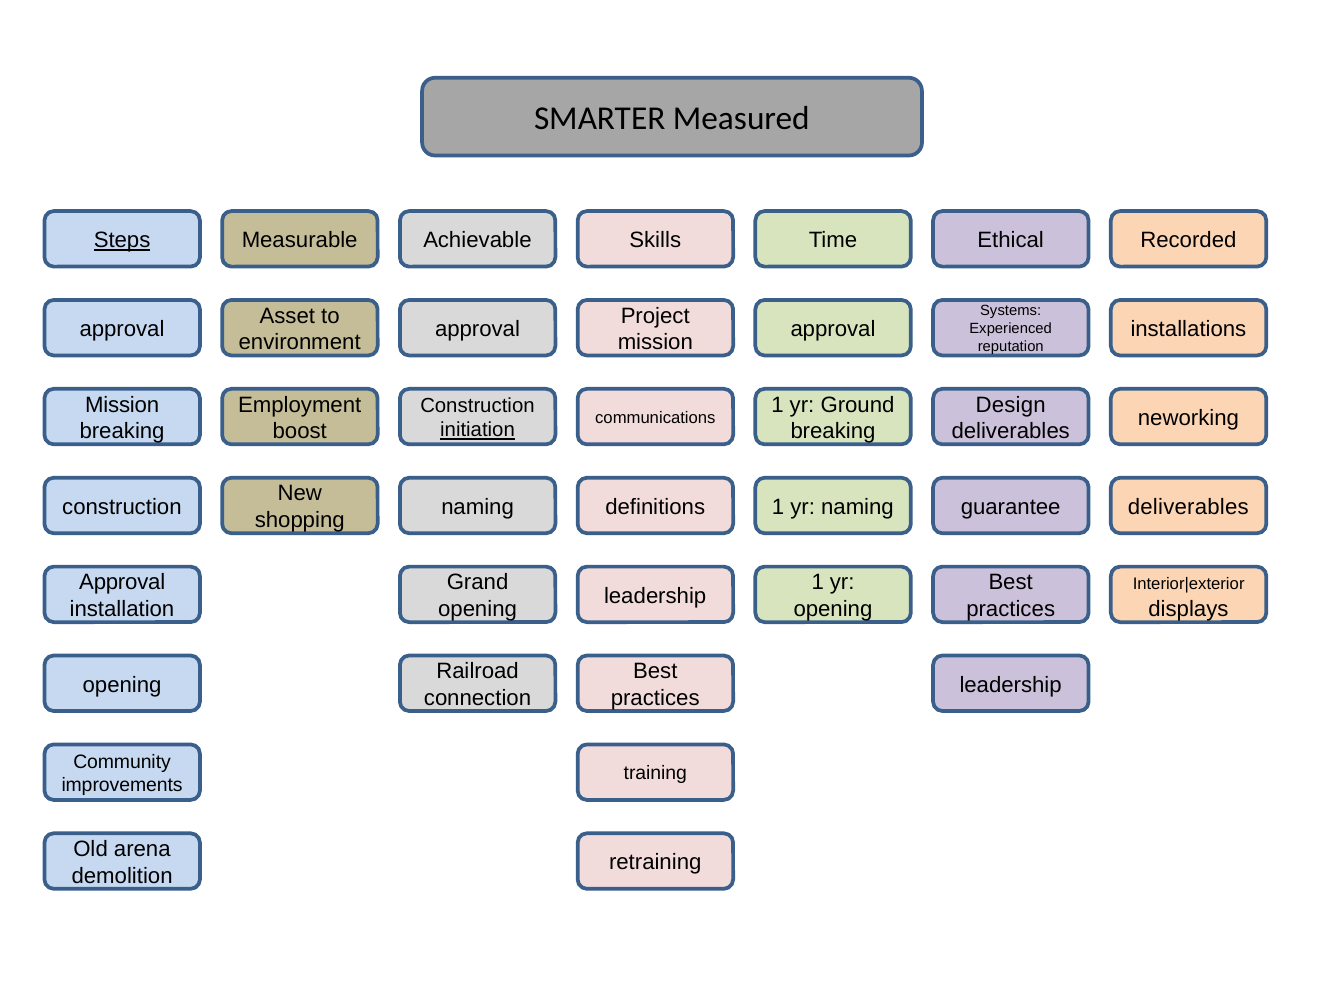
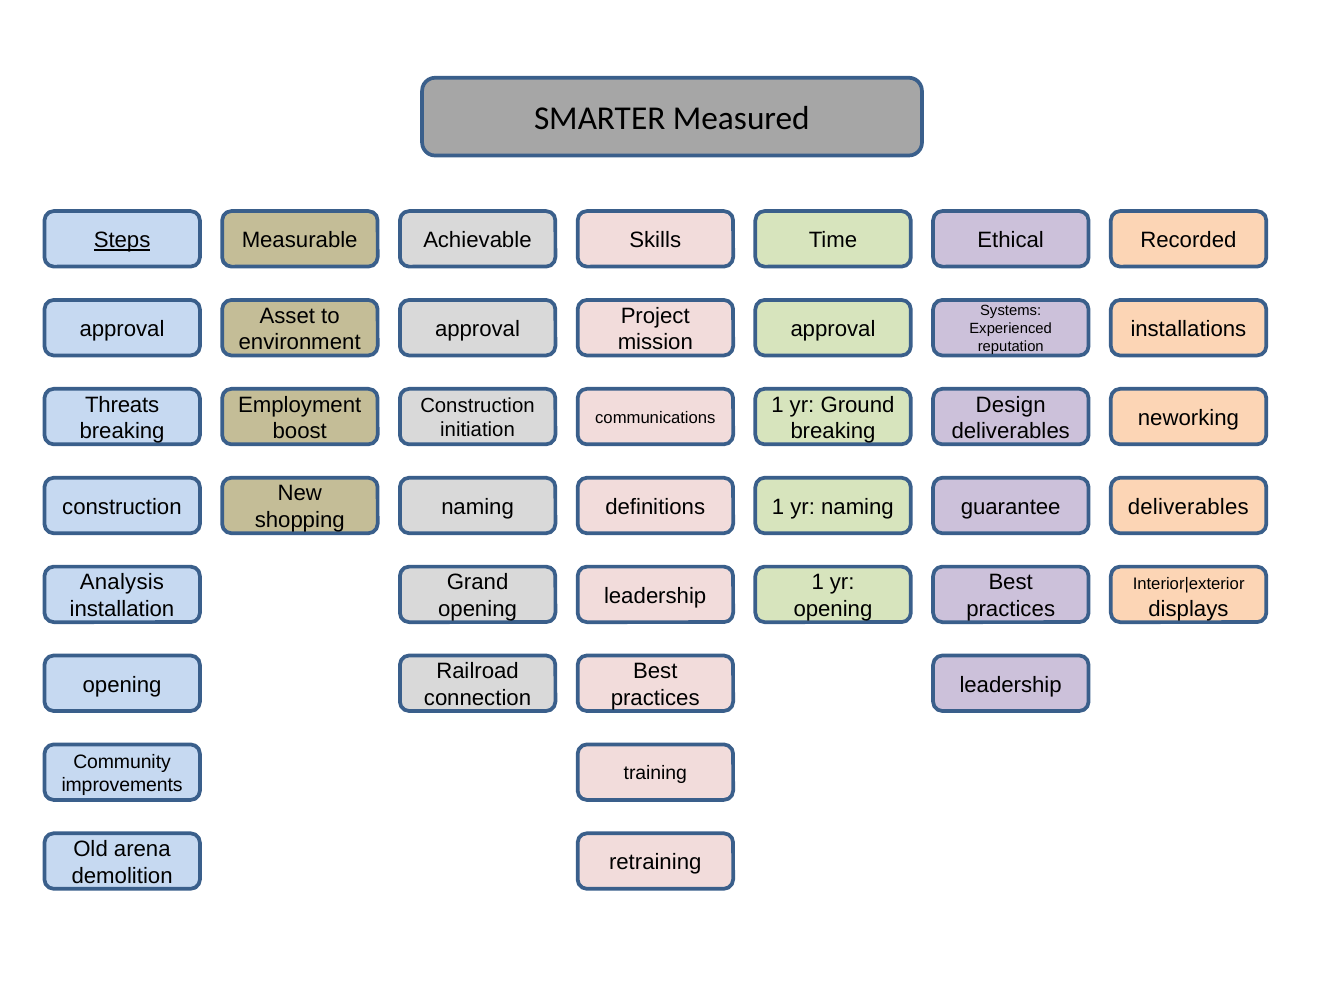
Mission: Mission -> Threats (122, 405)
initiation underline: present -> none (478, 430)
Approval: Approval -> Analysis (122, 582)
